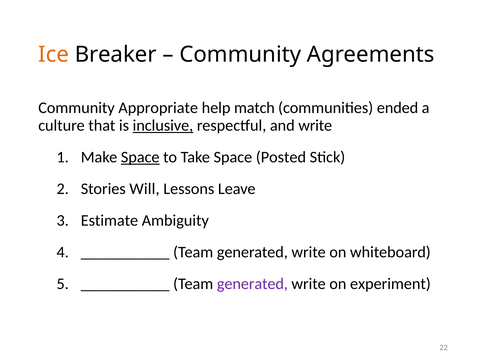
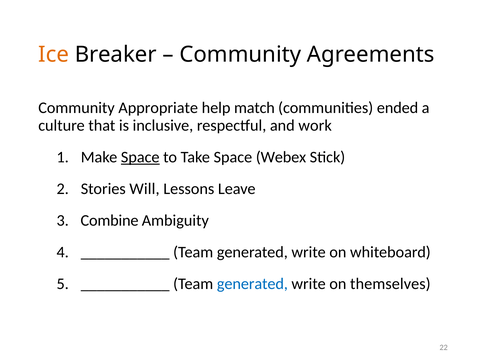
inclusive underline: present -> none (163, 126)
and write: write -> work (315, 126)
Posted: Posted -> Webex (281, 158)
Estimate: Estimate -> Combine (110, 221)
generated colour: purple -> blue (252, 284)
experiment: experiment -> themselves (390, 284)
